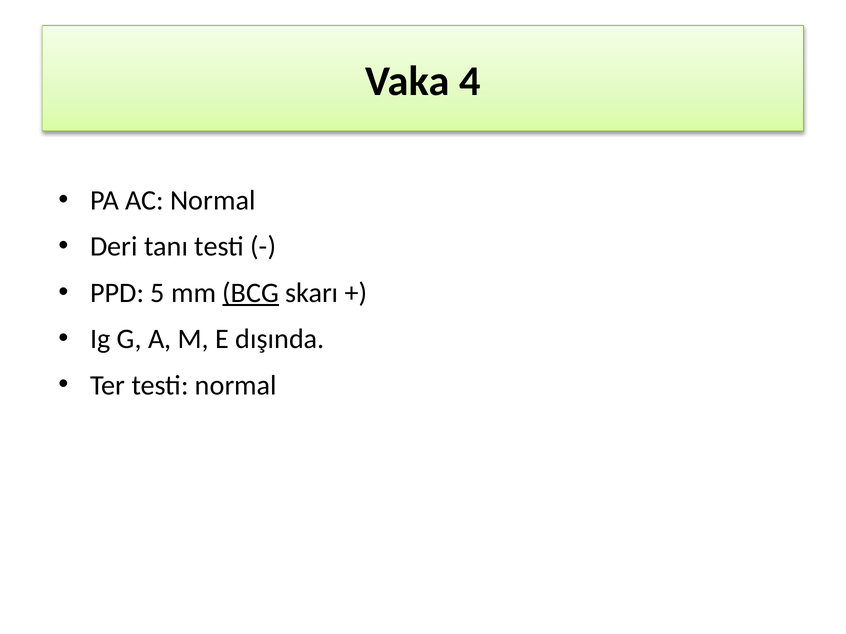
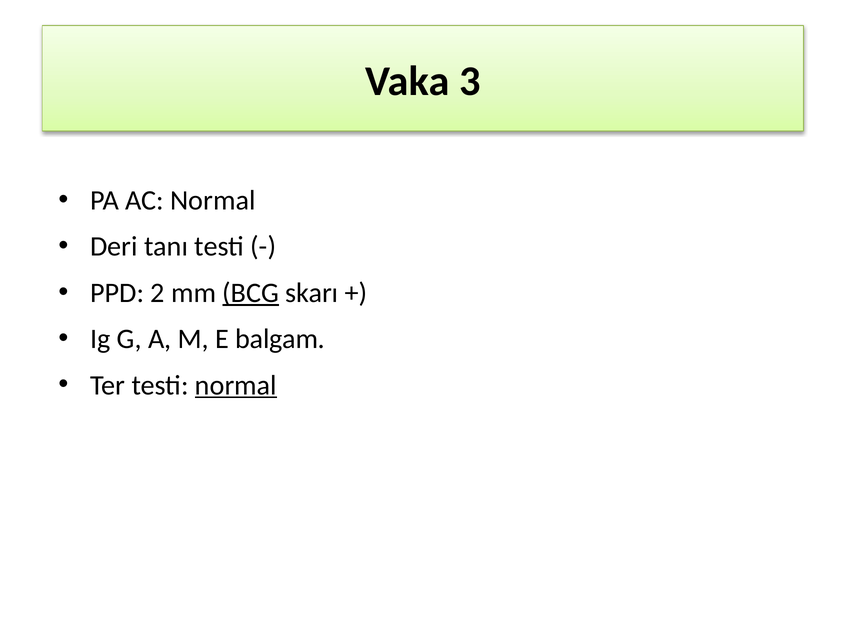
4: 4 -> 3 (470, 81)
5: 5 -> 2 (158, 293)
dışında: dışında -> balgam (280, 339)
normal underline: none -> present (236, 386)
